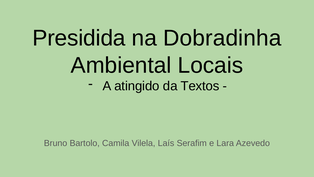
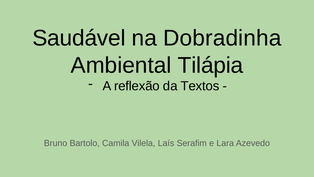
Presidida: Presidida -> Saudável (79, 38)
Locais: Locais -> Tilápia (211, 65)
atingido: atingido -> reflexão (137, 86)
